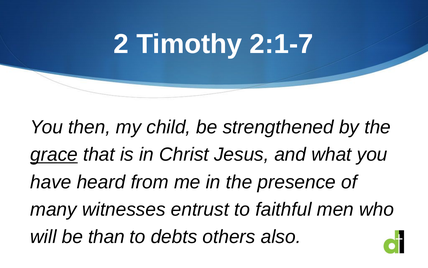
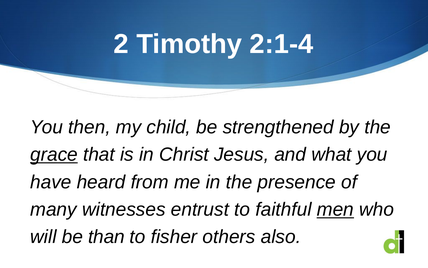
2:1-7: 2:1-7 -> 2:1-4 (282, 44)
men underline: none -> present (335, 209)
debts: debts -> fisher (174, 237)
